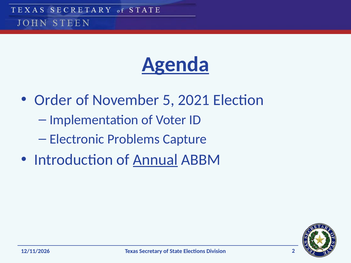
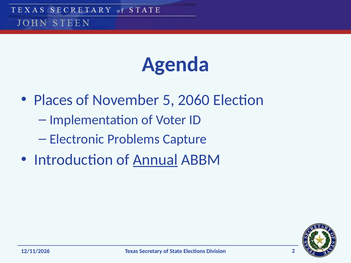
Agenda underline: present -> none (175, 64)
Order: Order -> Places (53, 100)
2021: 2021 -> 2060 (194, 100)
